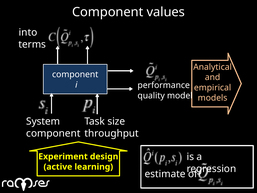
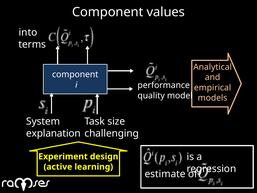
component: component -> explanation (53, 133)
throughput: throughput -> challenging (112, 133)
